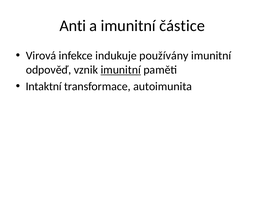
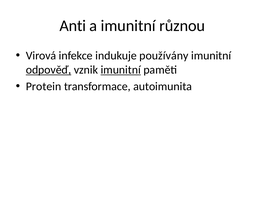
částice: částice -> různou (182, 26)
odpověď underline: none -> present (49, 70)
Intaktní: Intaktní -> Protein (44, 86)
